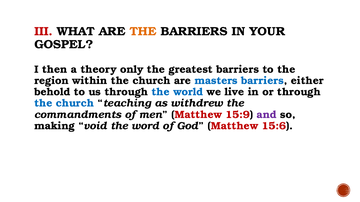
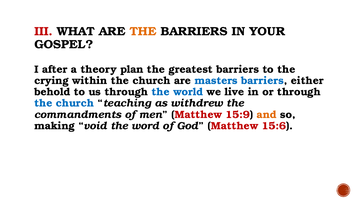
then: then -> after (55, 70)
only: only -> plan (132, 70)
region: region -> crying (51, 81)
and colour: purple -> orange (267, 115)
